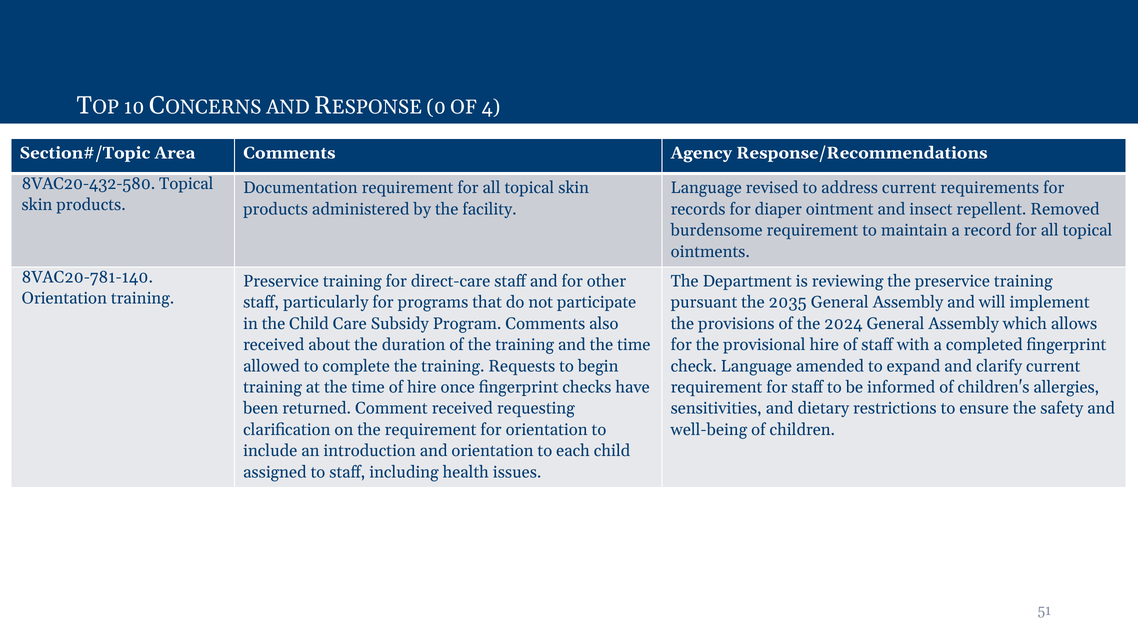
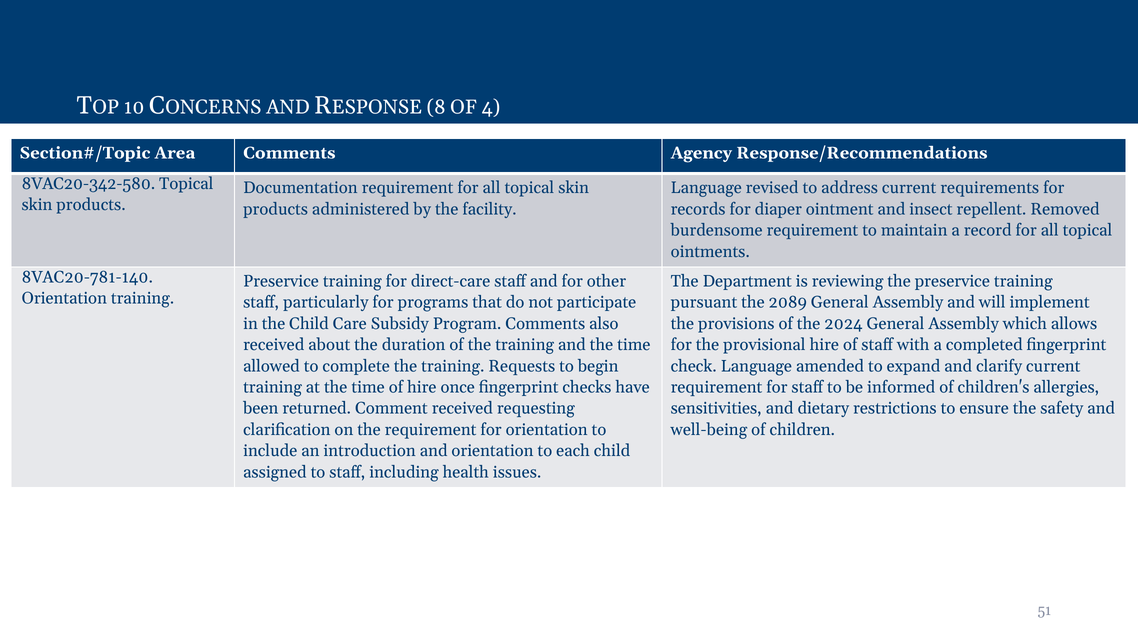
0: 0 -> 8 (436, 107)
8VAC20-432-580: 8VAC20-432-580 -> 8VAC20-342-580 (88, 184)
2035: 2035 -> 2089 (788, 303)
